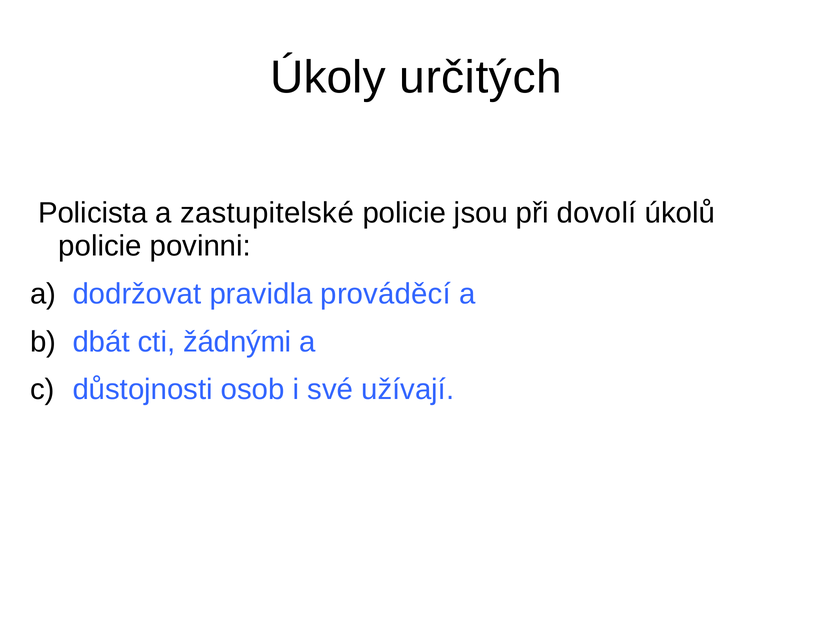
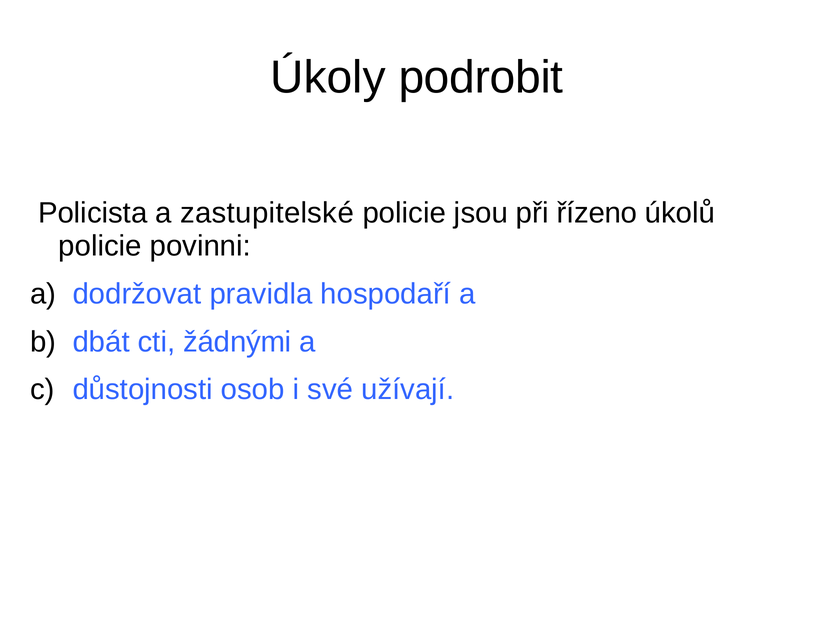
určitých: určitých -> podrobit (481, 77)
dovolí: dovolí -> řízeno (597, 213)
prováděcí: prováděcí -> hospodaří (386, 294)
